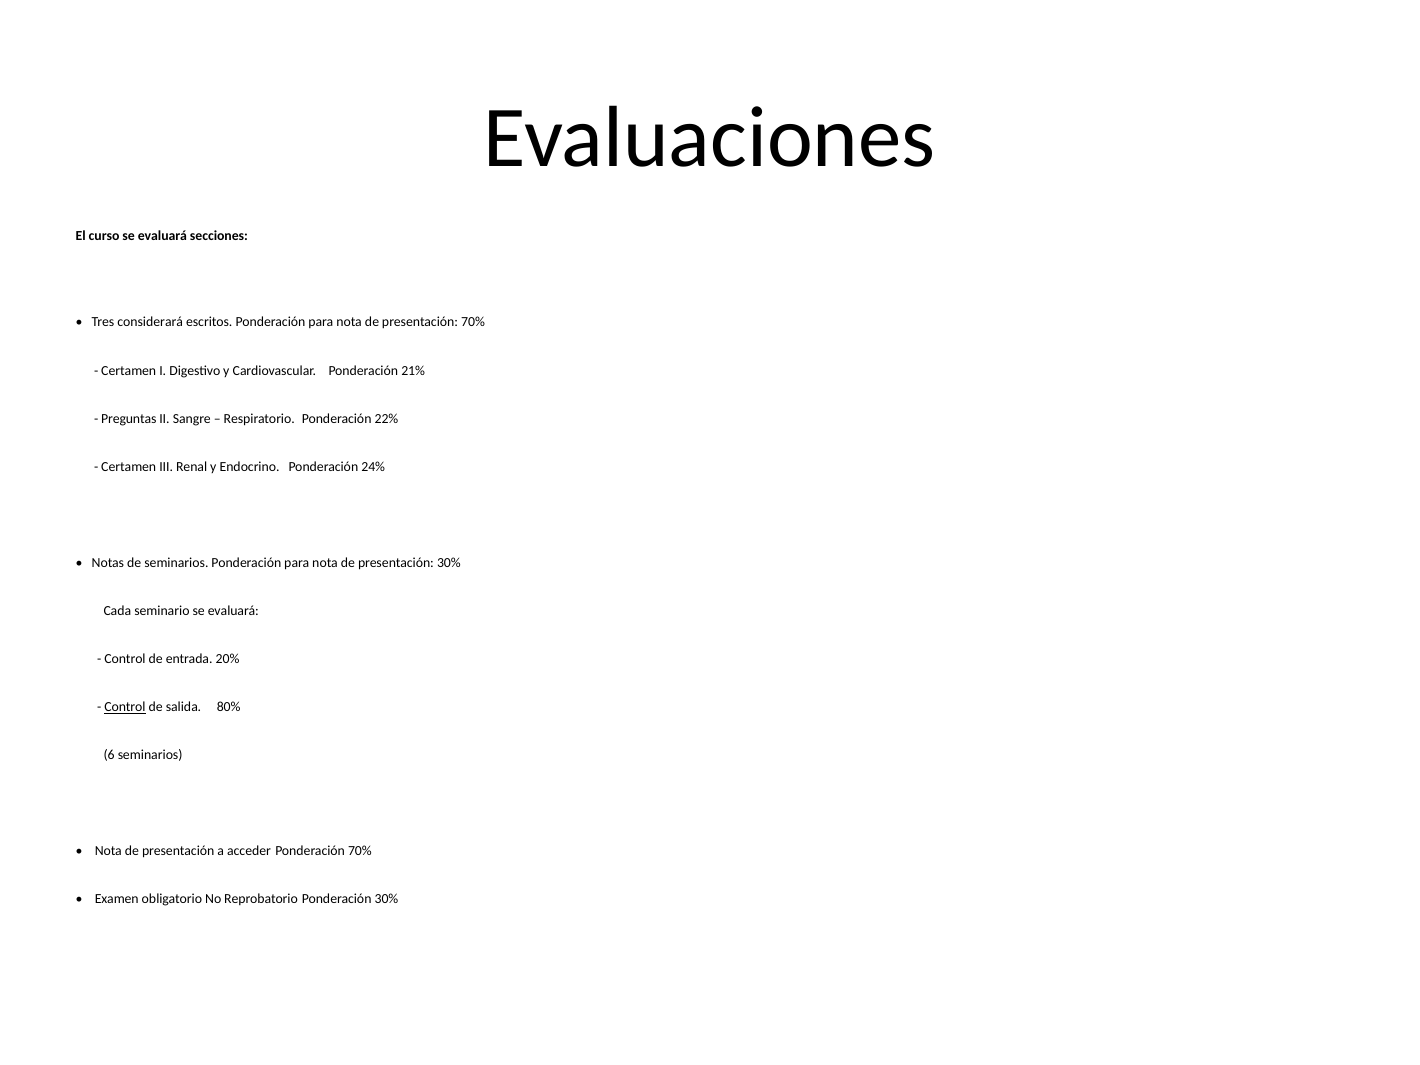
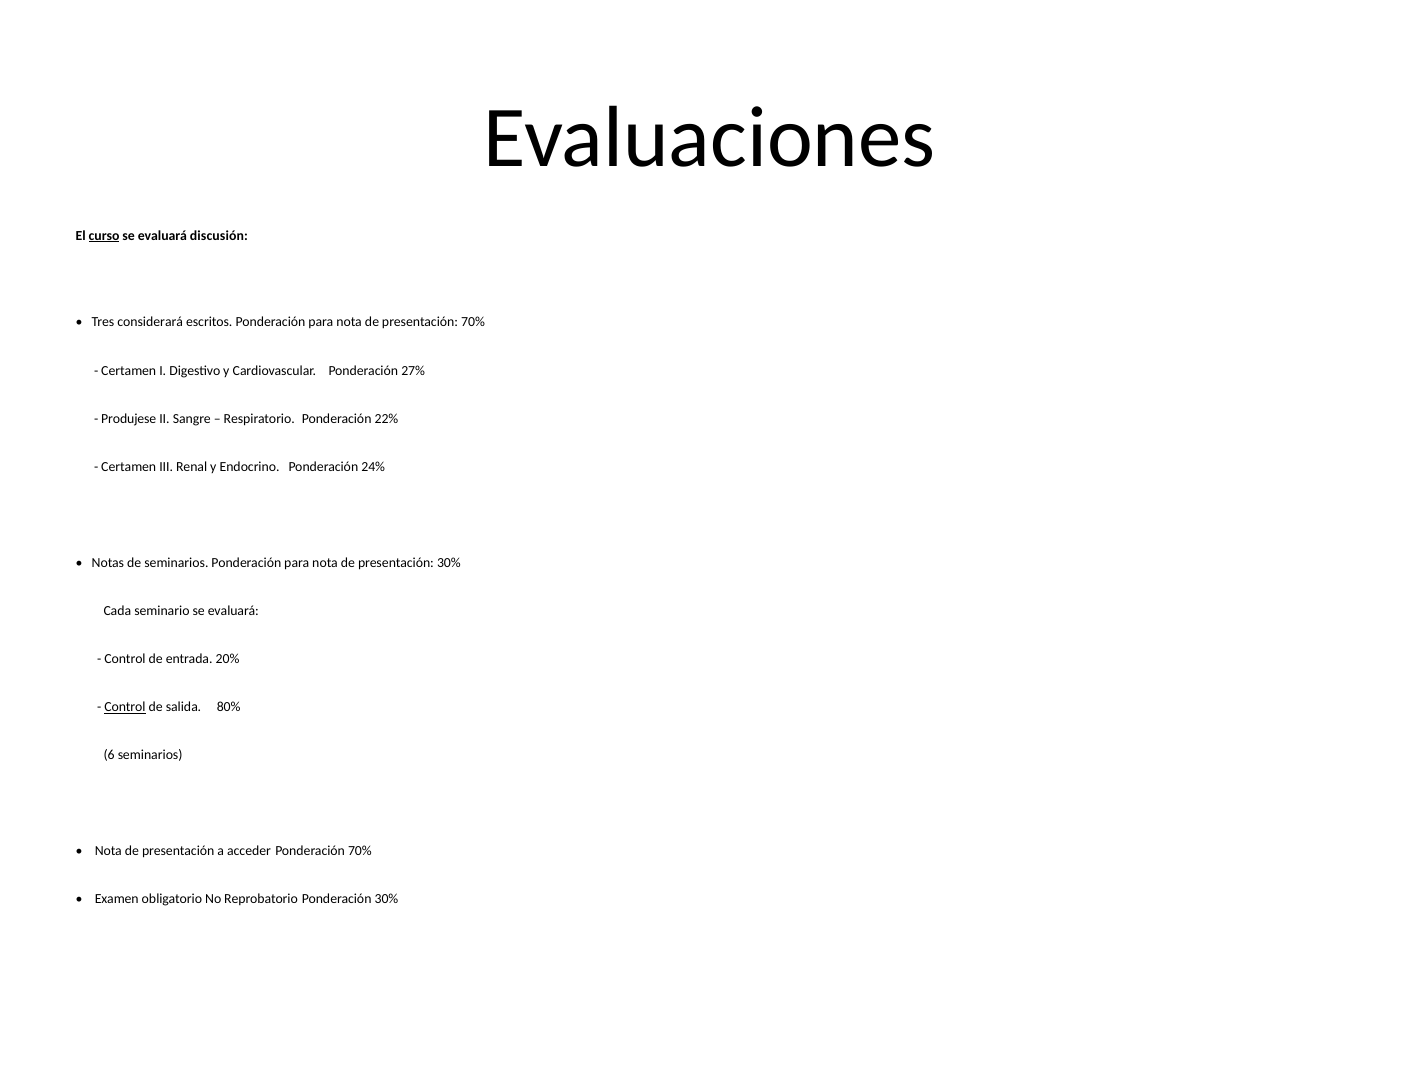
curso underline: none -> present (104, 236)
secciones: secciones -> discusión (219, 236)
21%: 21% -> 27% (413, 371)
Preguntas: Preguntas -> Produjese (129, 419)
